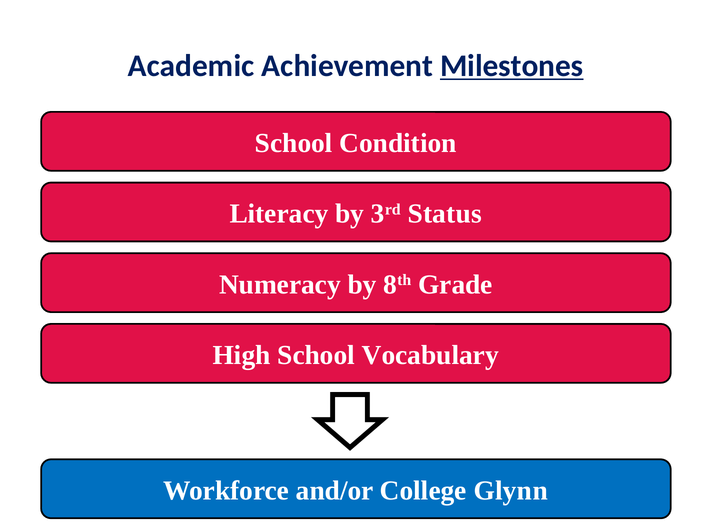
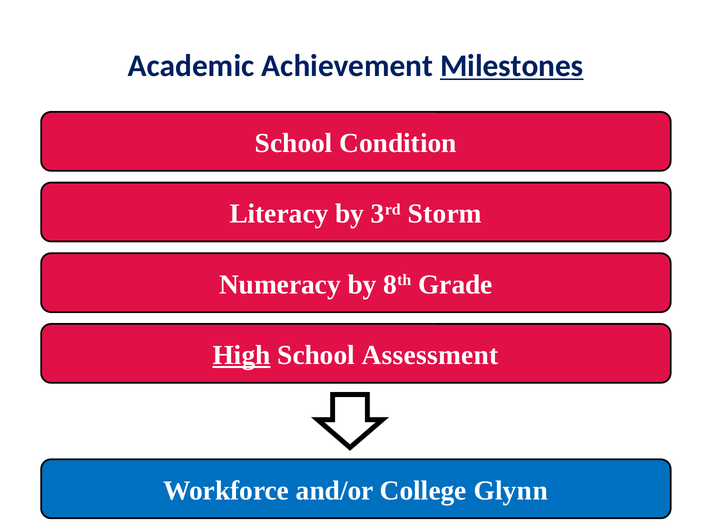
Status: Status -> Storm (445, 214)
High underline: none -> present (242, 355)
Vocabulary: Vocabulary -> Assessment (430, 355)
